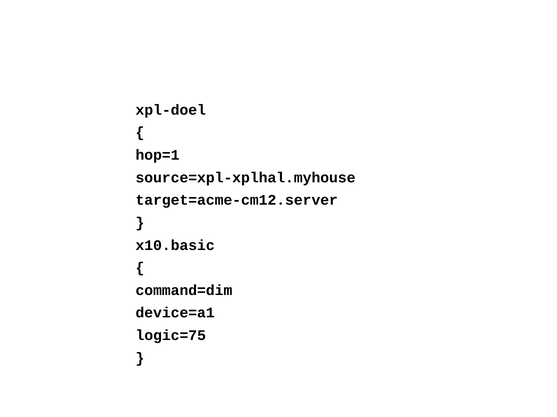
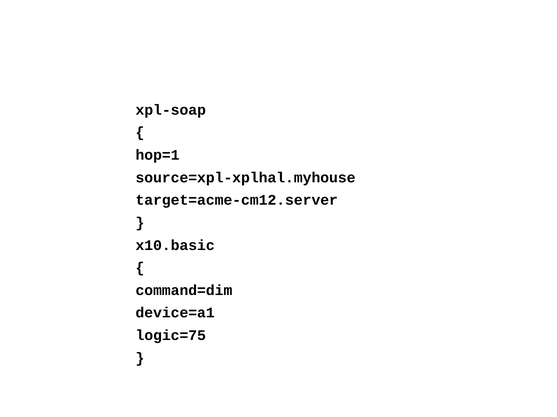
xpl-doel: xpl-doel -> xpl-soap (171, 110)
